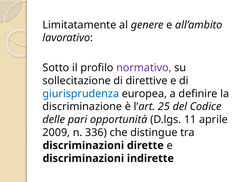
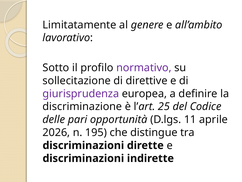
giurisprudenza colour: blue -> purple (81, 93)
2009: 2009 -> 2026 (56, 132)
336: 336 -> 195 (96, 132)
